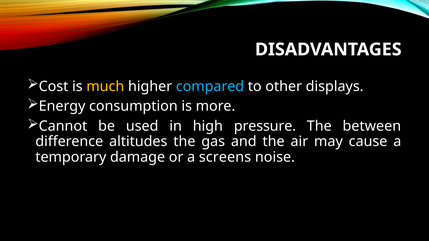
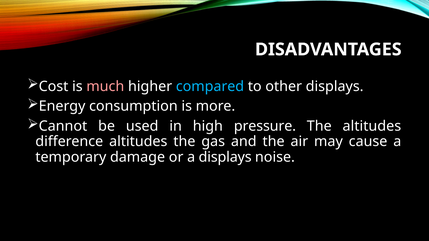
much colour: yellow -> pink (105, 86)
The between: between -> altitudes (372, 126)
a screens: screens -> displays (225, 157)
